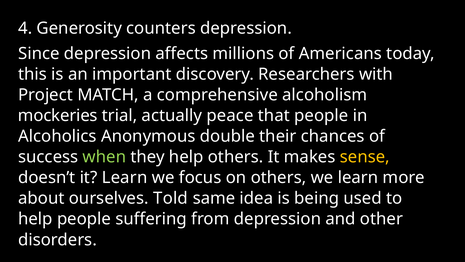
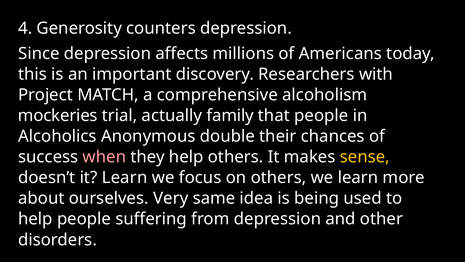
peace: peace -> family (230, 116)
when colour: light green -> pink (104, 157)
Told: Told -> Very (171, 198)
